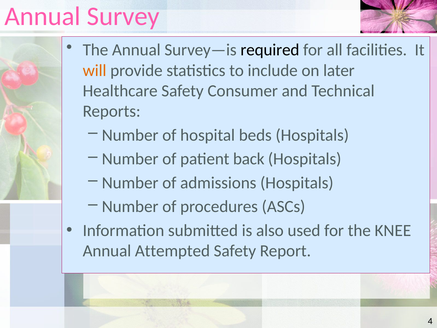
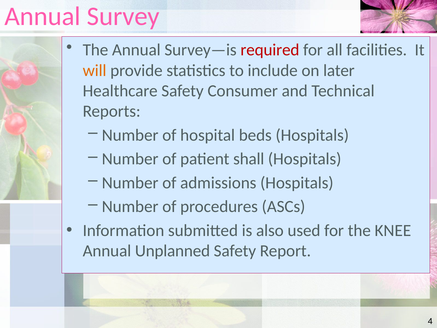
required colour: black -> red (270, 50)
back: back -> shall (249, 159)
Attempted: Attempted -> Unplanned (173, 251)
